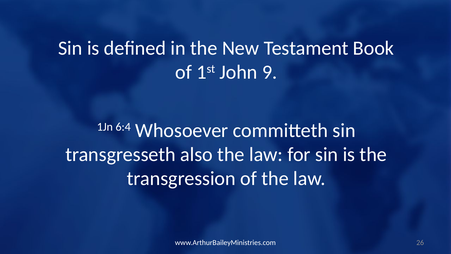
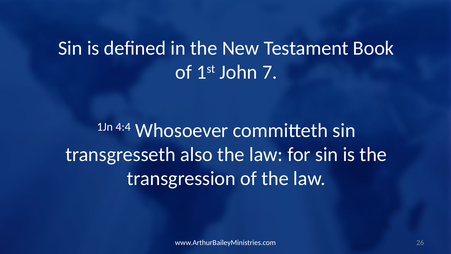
9: 9 -> 7 (270, 72)
6:4: 6:4 -> 4:4 (123, 127)
